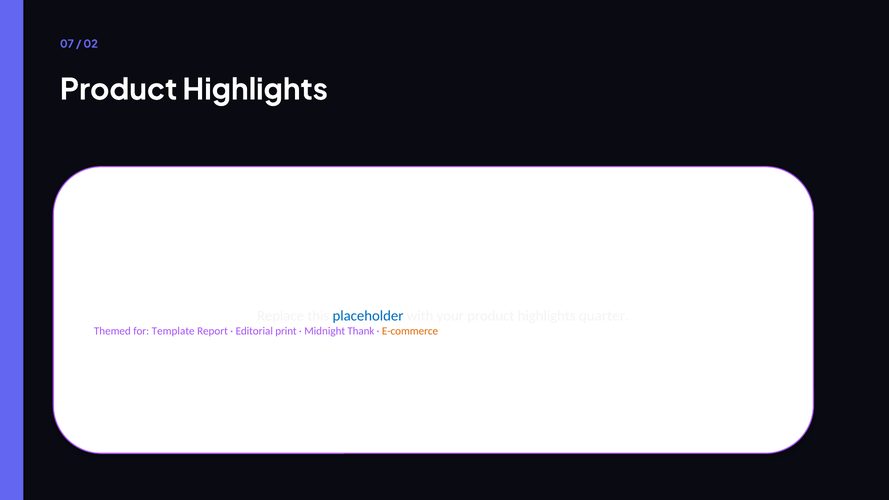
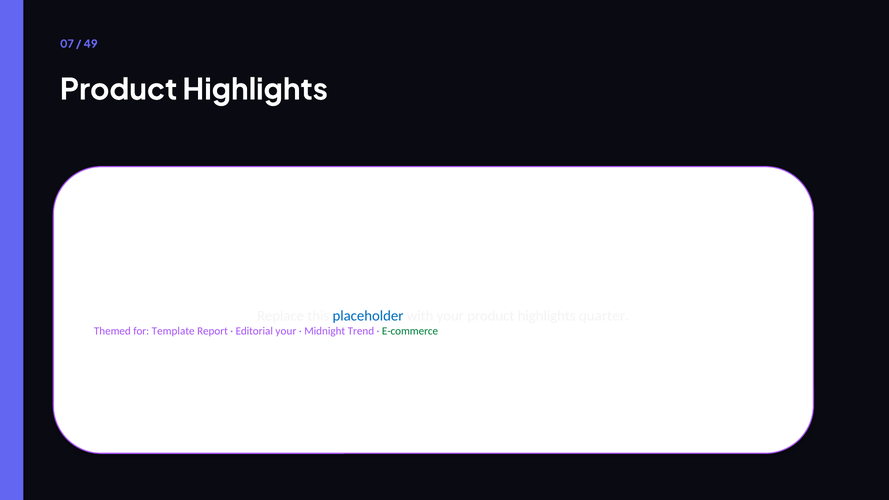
02: 02 -> 49 (91, 44)
Editorial print: print -> your (286, 331)
Thank: Thank -> Trend (361, 331)
E-commerce colour: orange -> green (410, 331)
